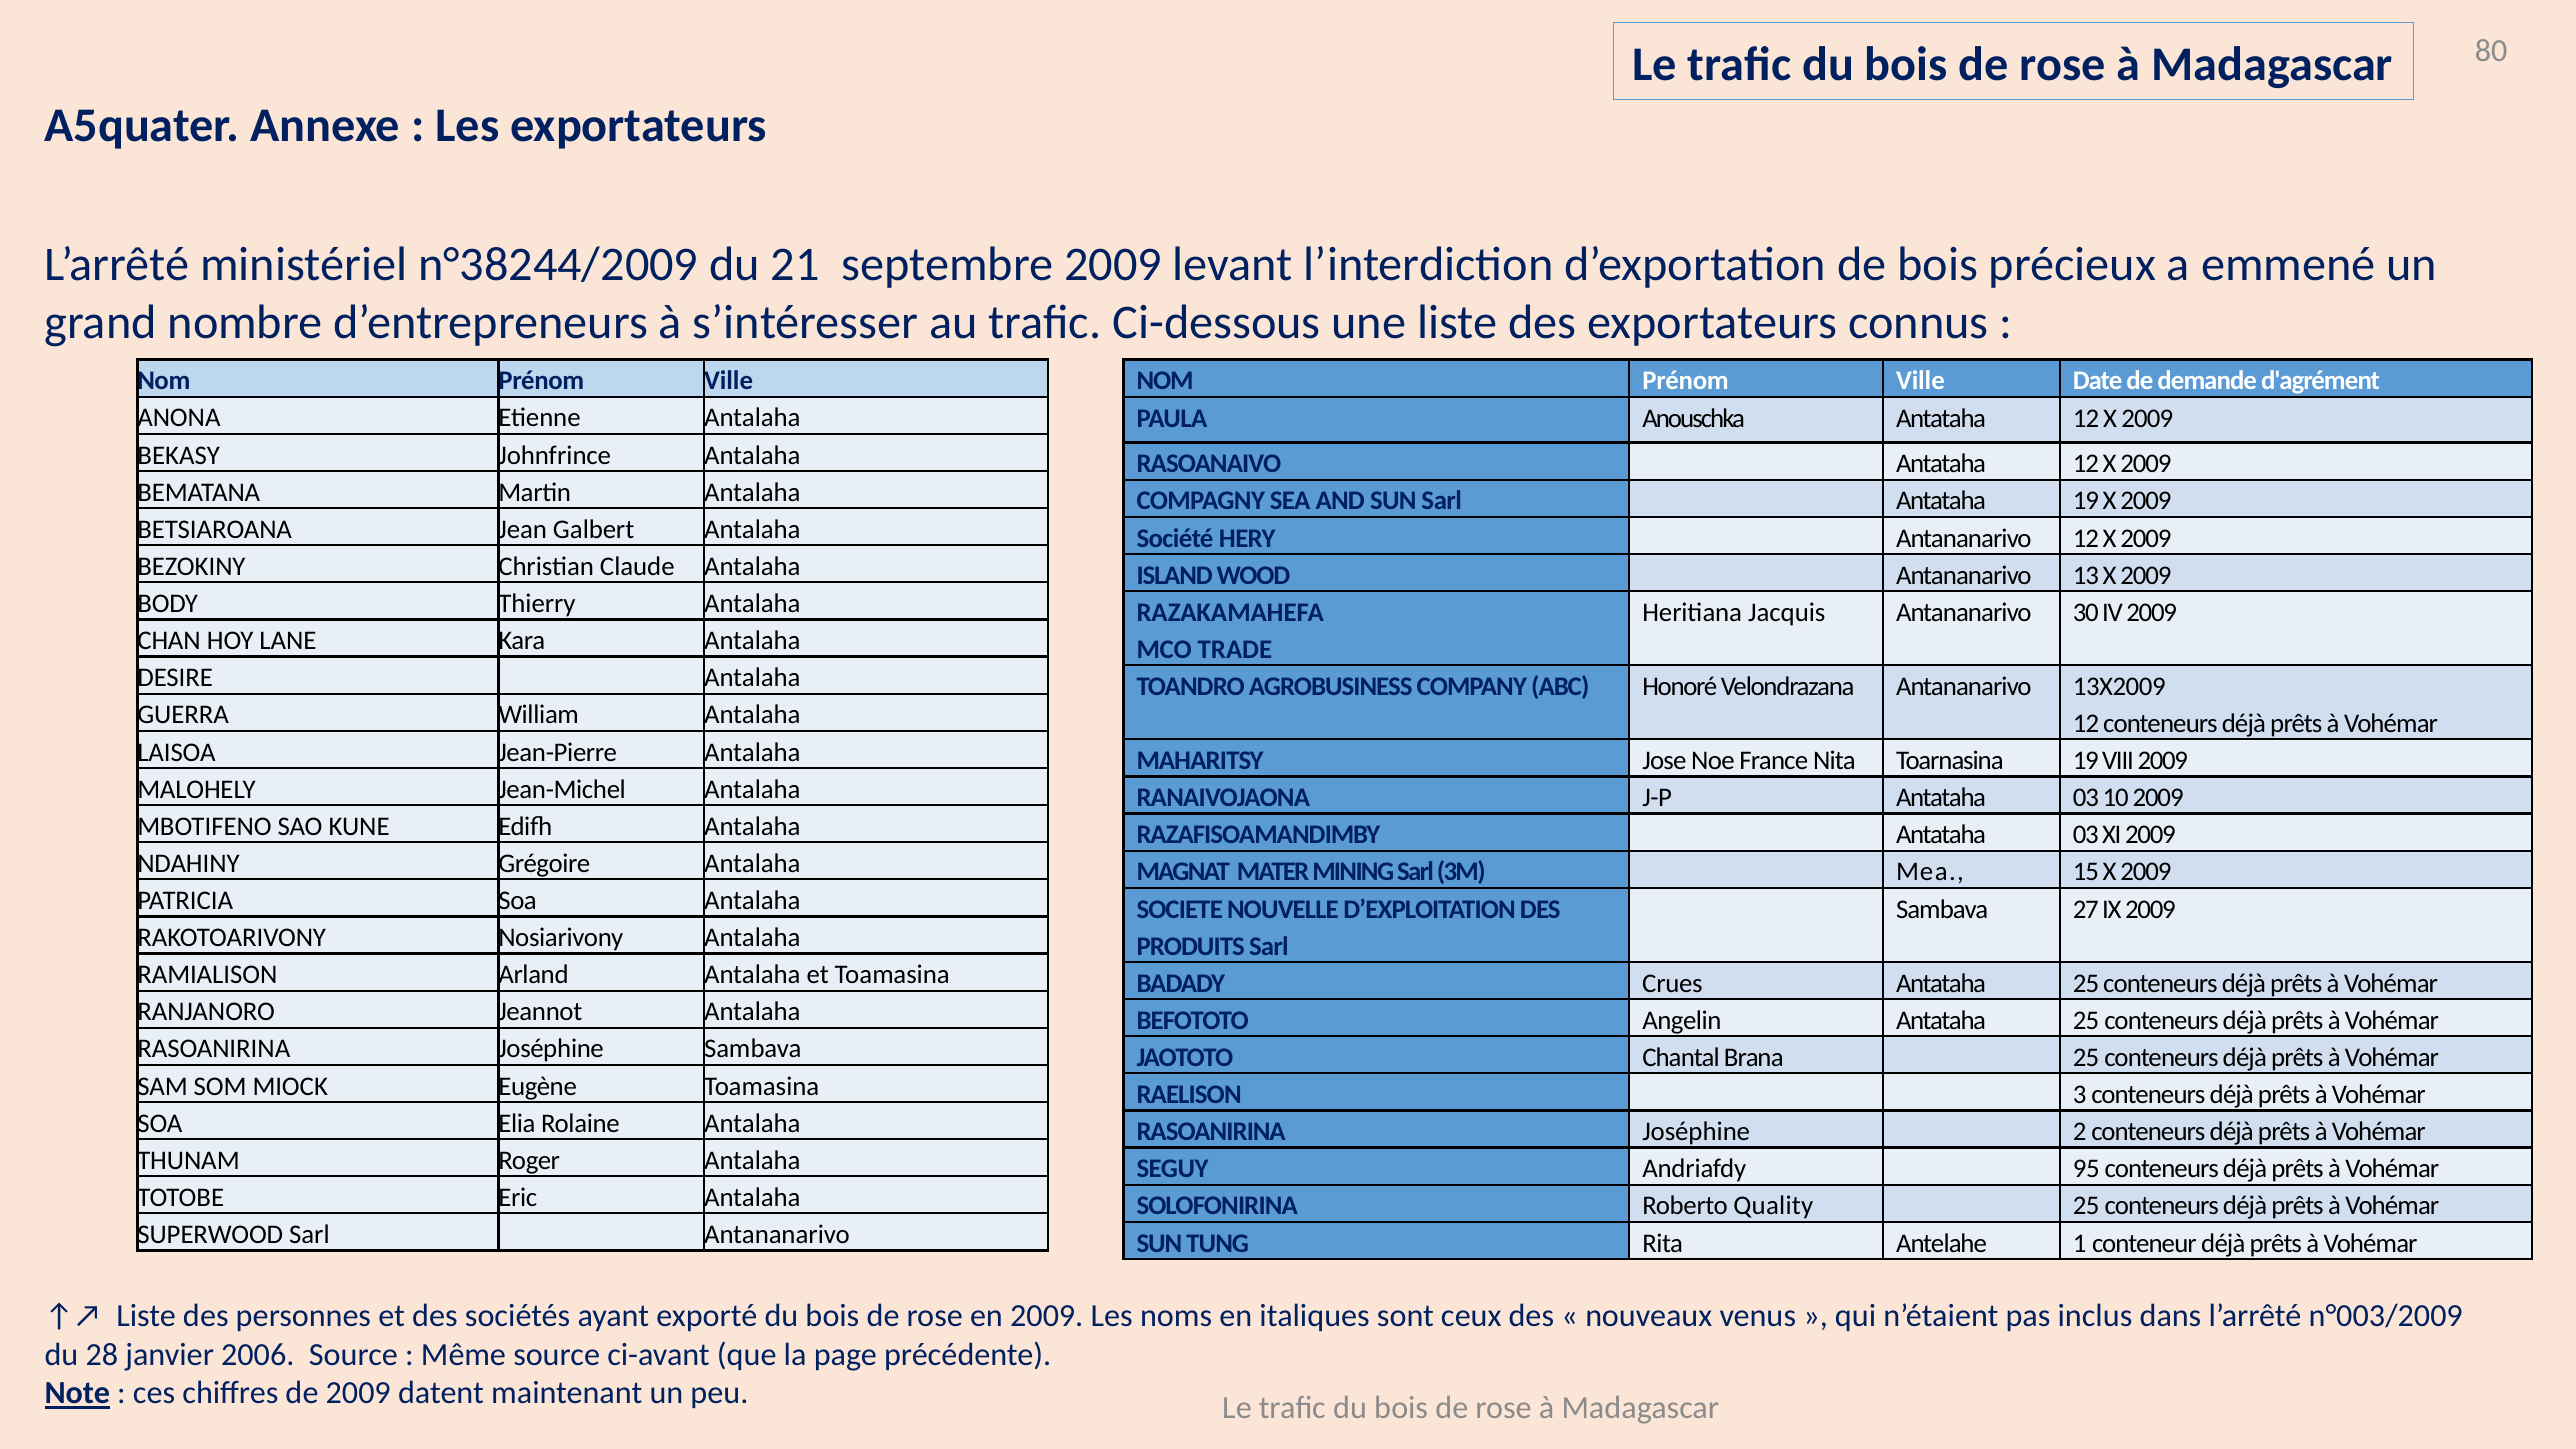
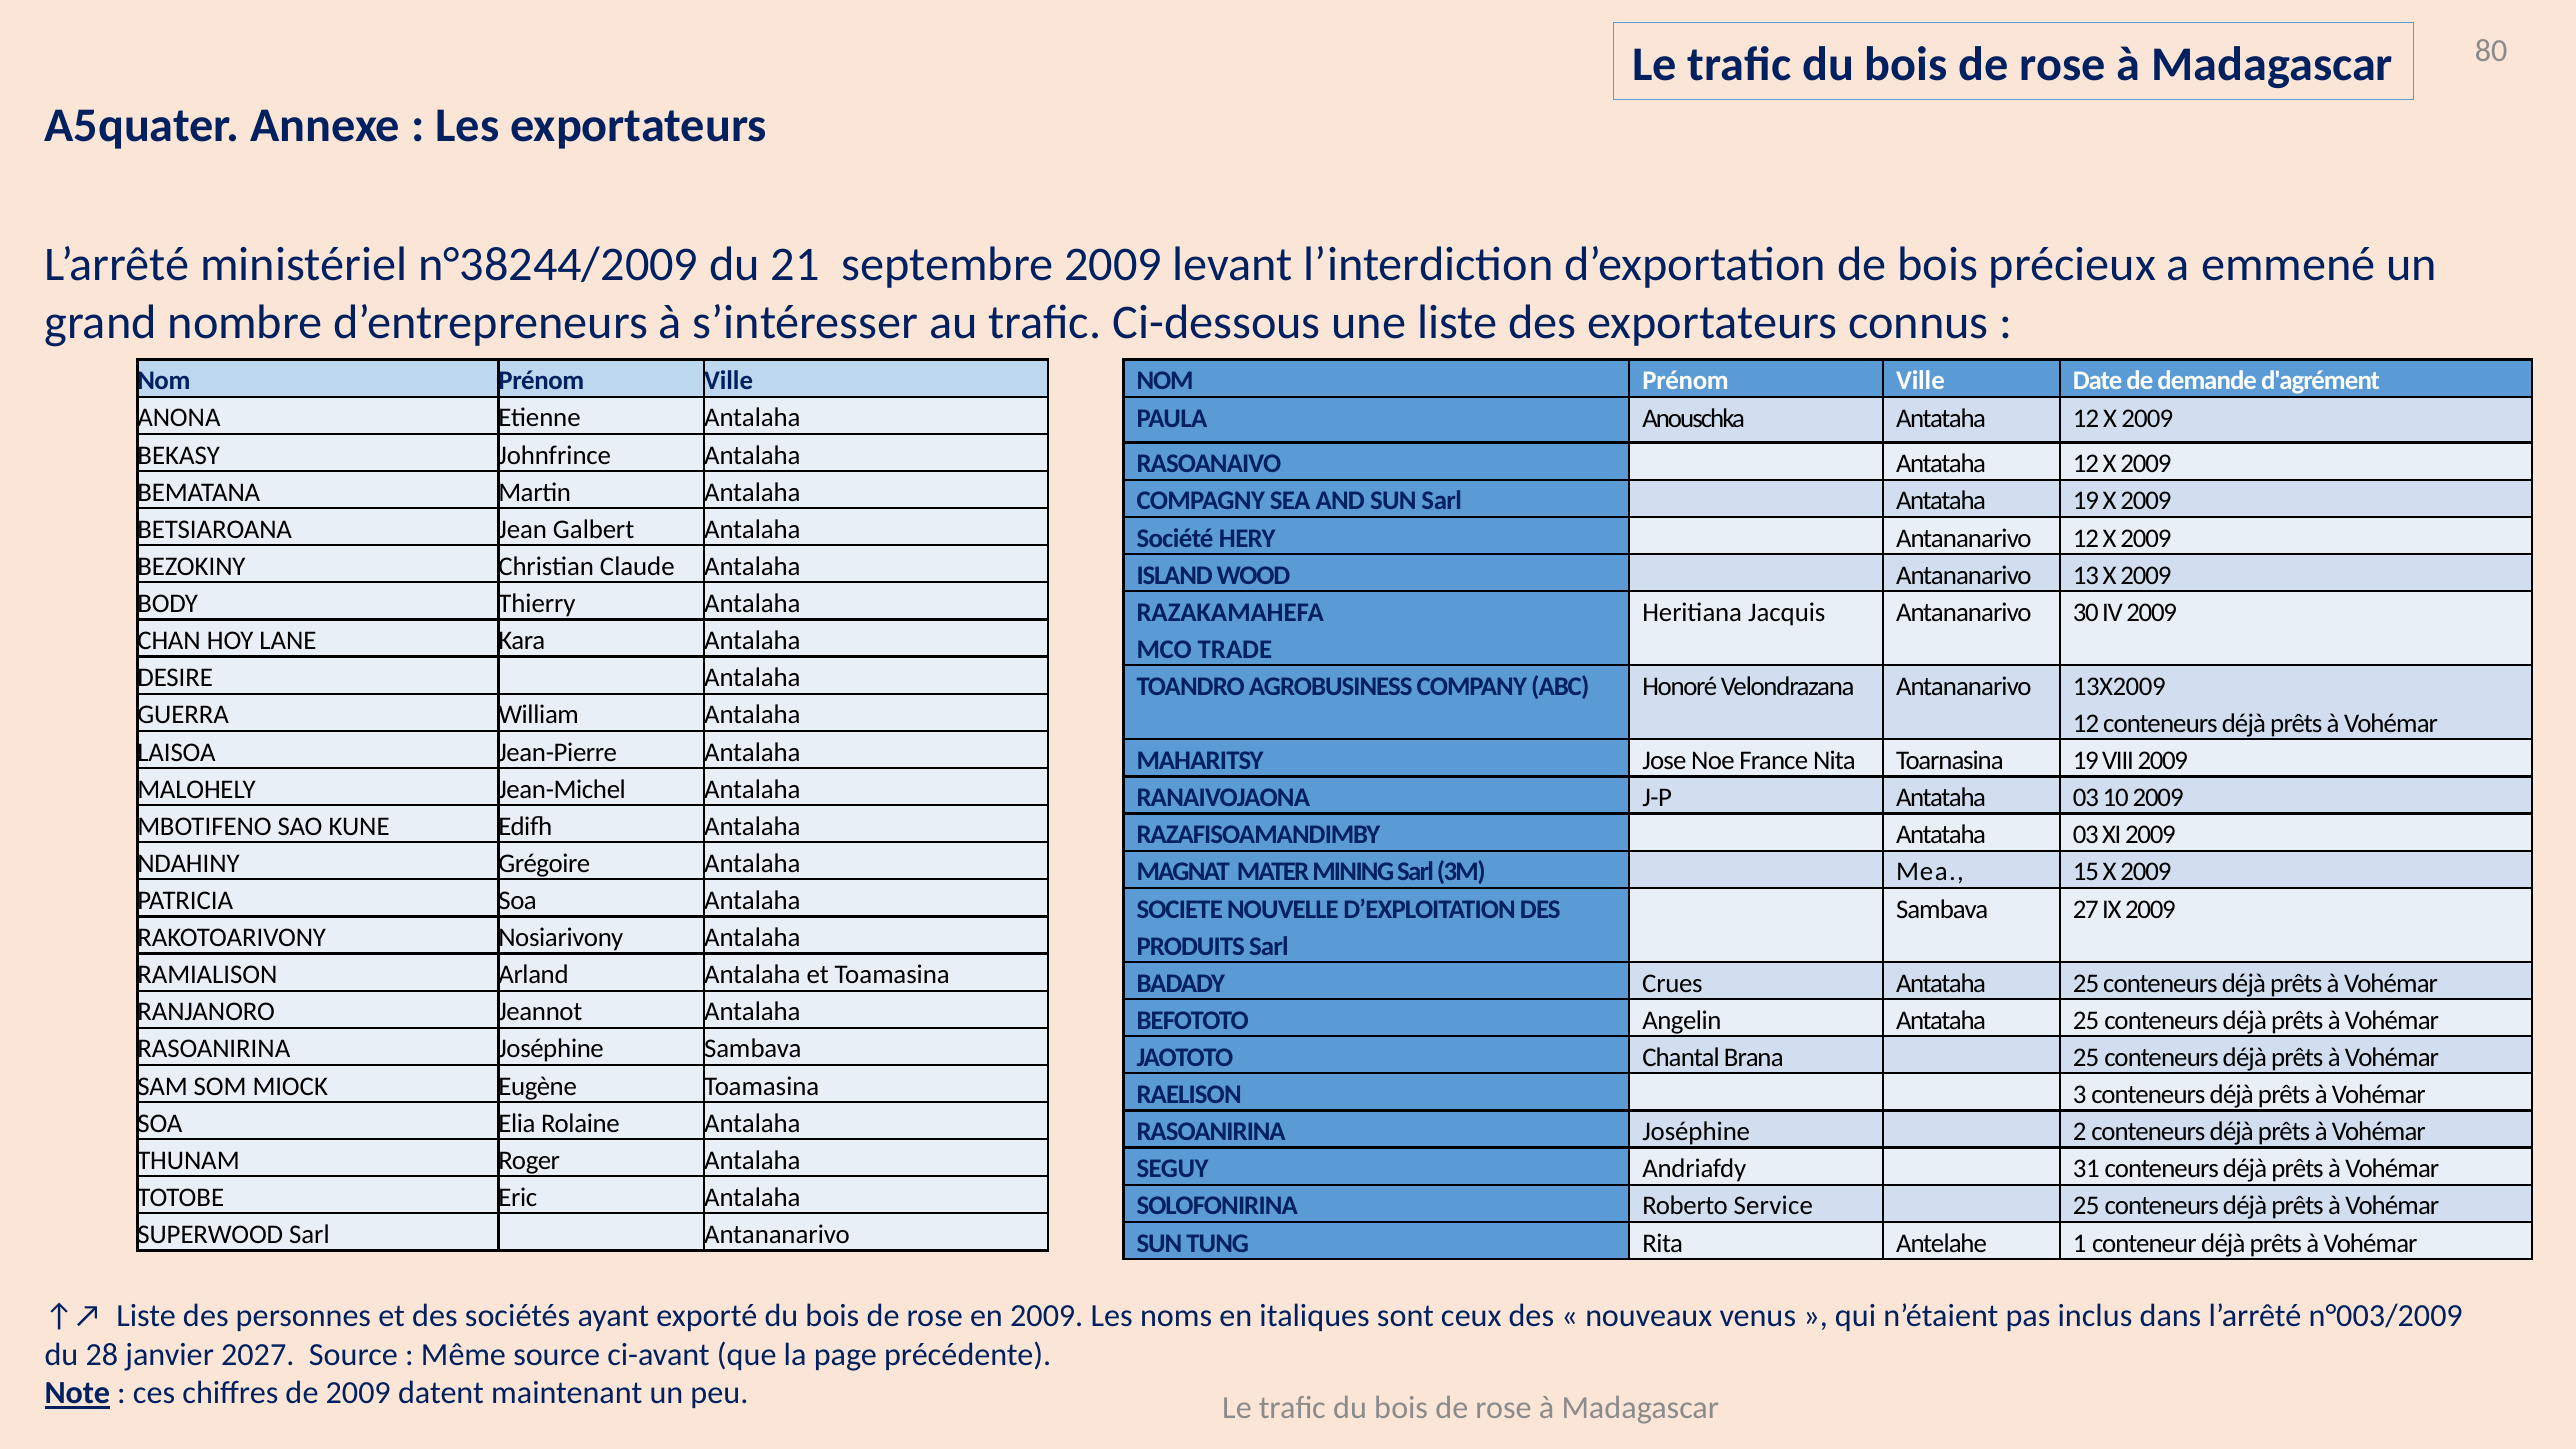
95: 95 -> 31 (2086, 1169)
Quality: Quality -> Service (1773, 1206)
2006: 2006 -> 2027 (258, 1355)
